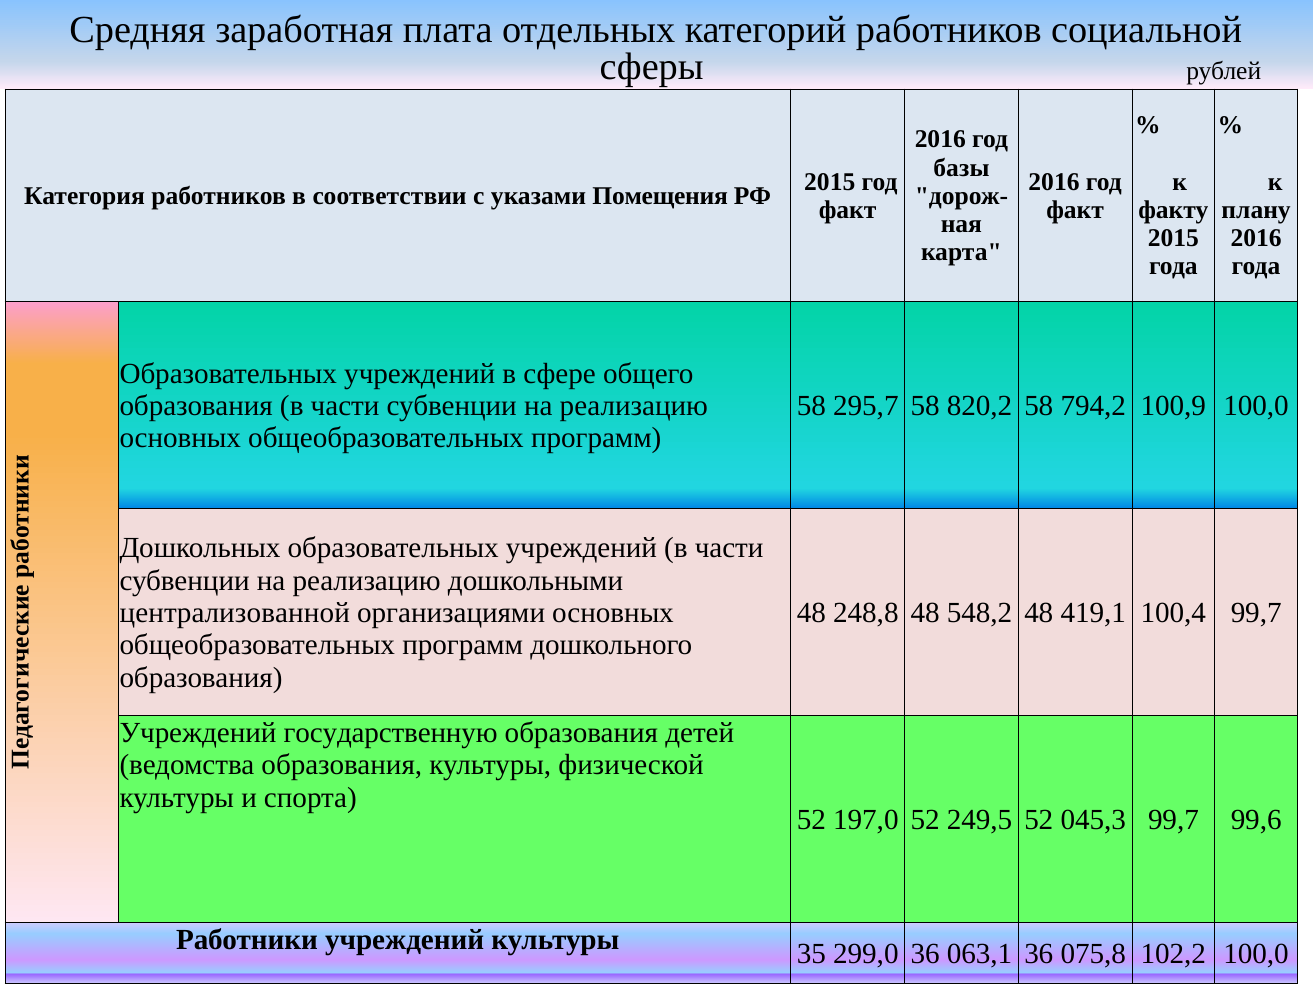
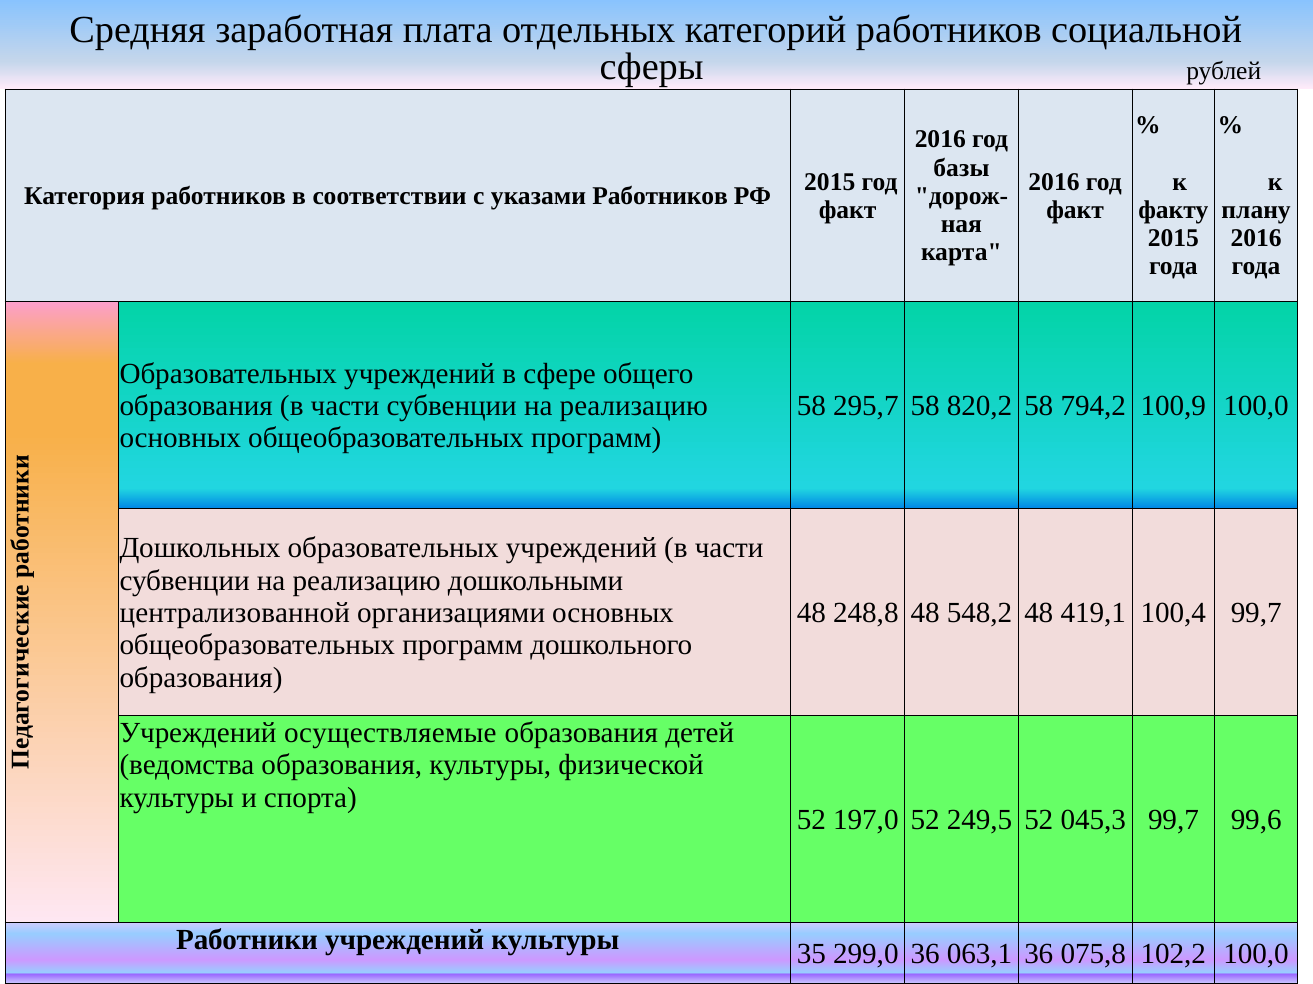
указами Помещения: Помещения -> Работников (660, 196)
государственную: государственную -> осуществляемые (390, 733)
